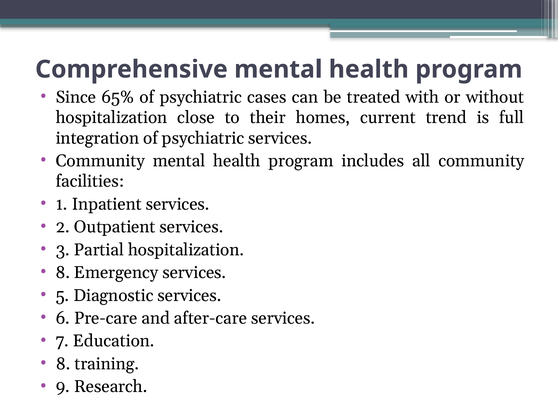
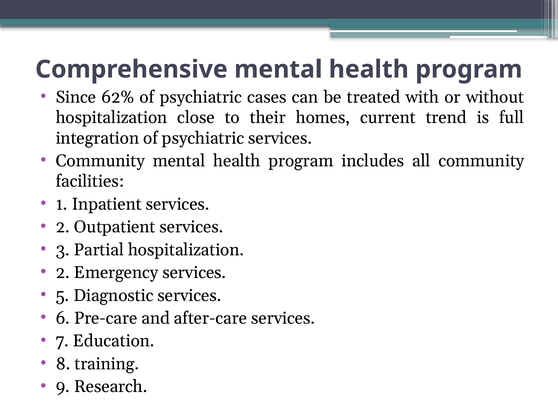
65%: 65% -> 62% (118, 97)
8: 8 -> 2 (63, 272)
